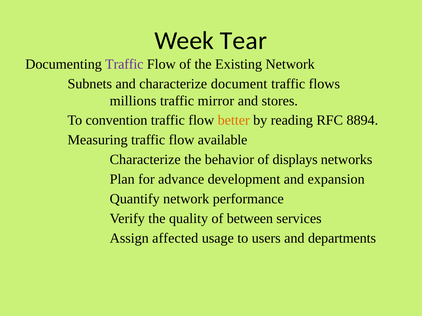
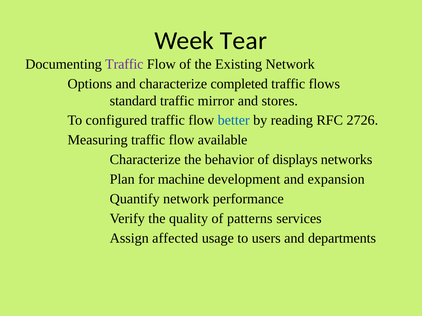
Subnets: Subnets -> Options (90, 84)
document: document -> completed (239, 84)
millions: millions -> standard (133, 101)
convention: convention -> configured (116, 121)
better colour: orange -> blue (234, 121)
8894: 8894 -> 2726 (362, 121)
advance: advance -> machine (181, 180)
between: between -> patterns (250, 219)
